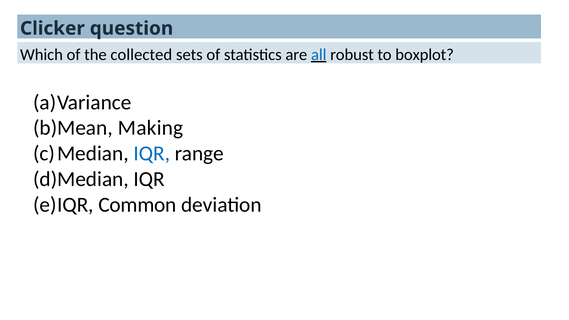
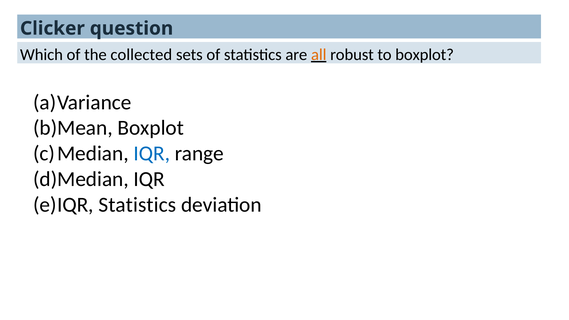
all colour: blue -> orange (319, 55)
Making: Making -> Boxplot (151, 128)
Common: Common -> Statistics (137, 205)
